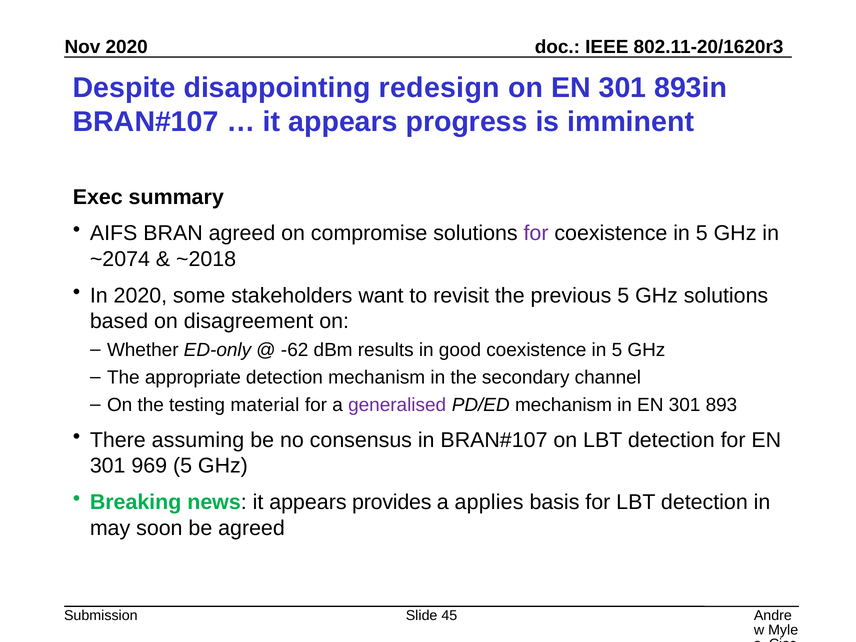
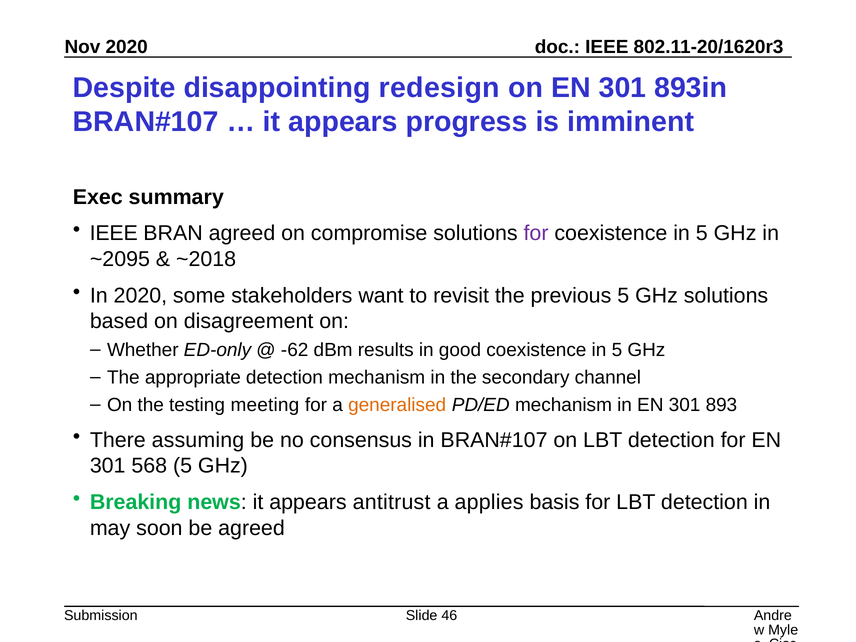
AIFS: AIFS -> IEEE (114, 233)
~2074: ~2074 -> ~2095 (120, 259)
material: material -> meeting (265, 405)
generalised colour: purple -> orange (397, 405)
969: 969 -> 568 (149, 466)
provides: provides -> antitrust (392, 502)
45: 45 -> 46 (449, 616)
